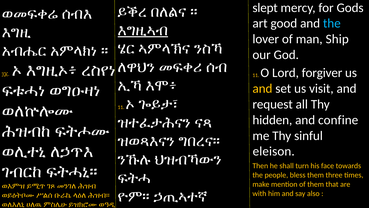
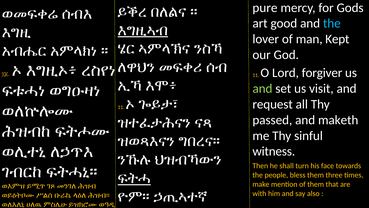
slept: slept -> pure (265, 8)
Ship: Ship -> Kept (337, 39)
and colour: yellow -> light green (262, 88)
hidden: hidden -> passed (272, 120)
confine: confine -> maketh (338, 120)
eleison: eleison -> witness (274, 151)
ፍትሓ underline: none -> present (134, 178)
